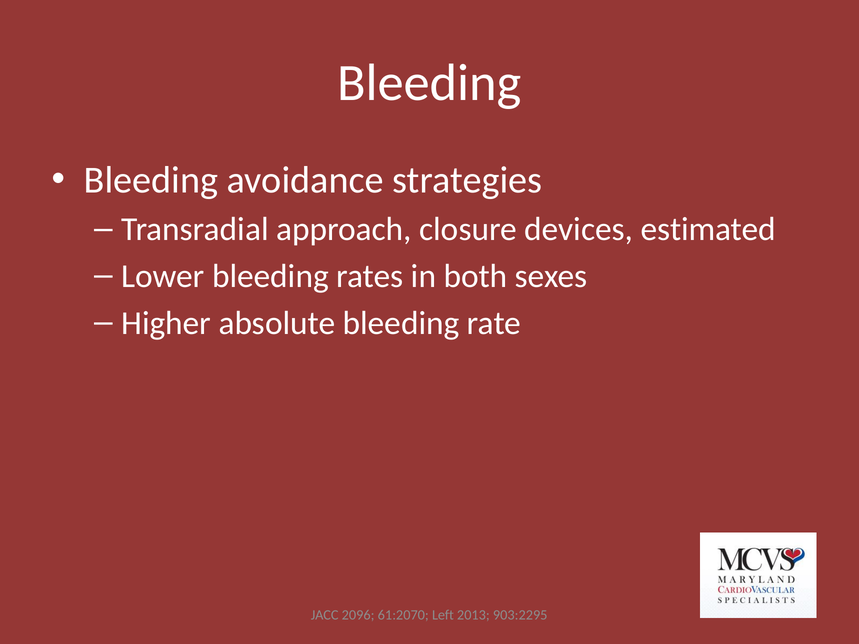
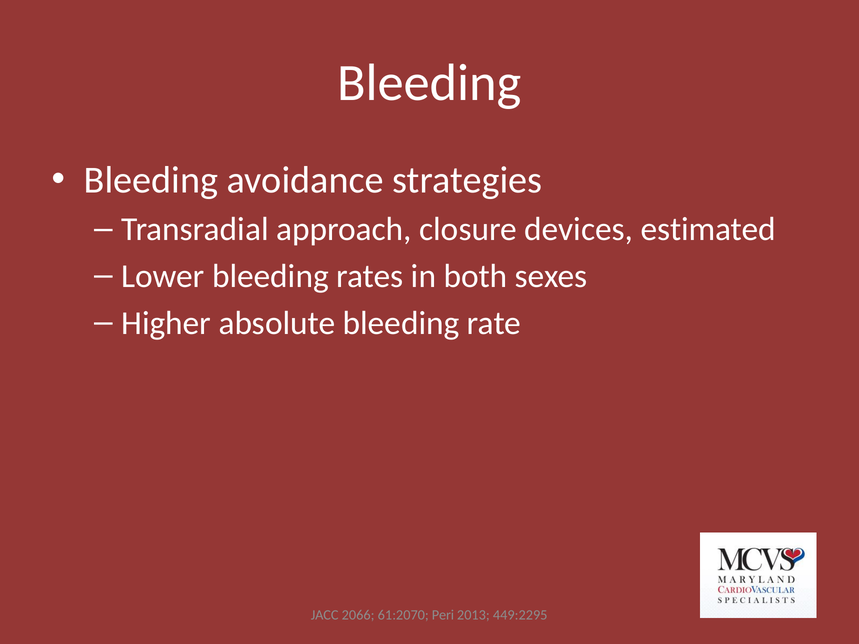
2096: 2096 -> 2066 (358, 615)
Left: Left -> Peri (443, 615)
903:2295: 903:2295 -> 449:2295 (520, 615)
